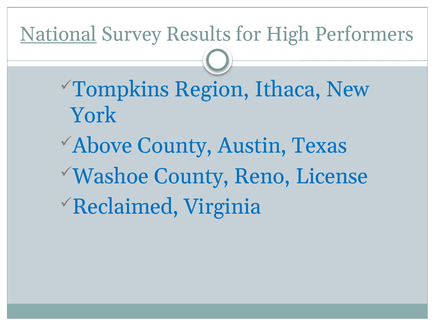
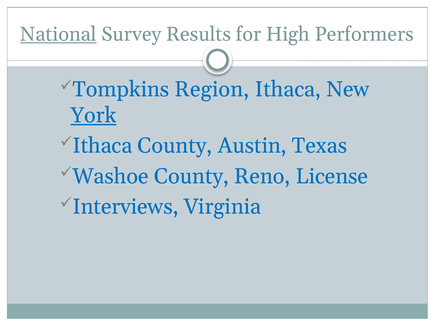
York underline: none -> present (94, 115)
Above: Above -> Ithaca (102, 146)
Reclaimed: Reclaimed -> Interviews (126, 207)
